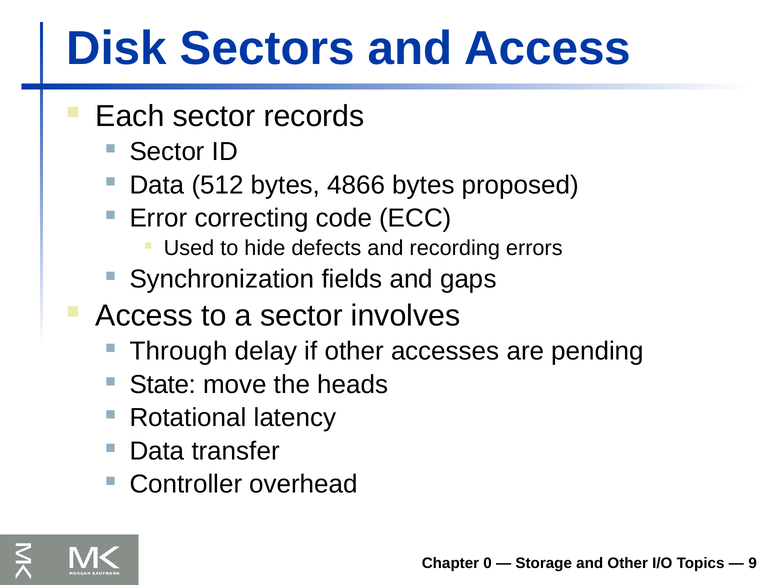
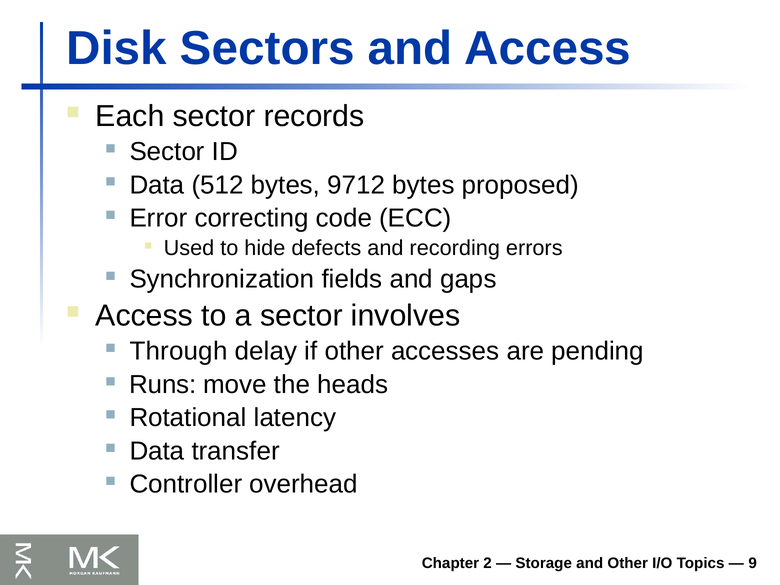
4866: 4866 -> 9712 (356, 185)
State: State -> Runs (163, 385)
0: 0 -> 2 (488, 563)
